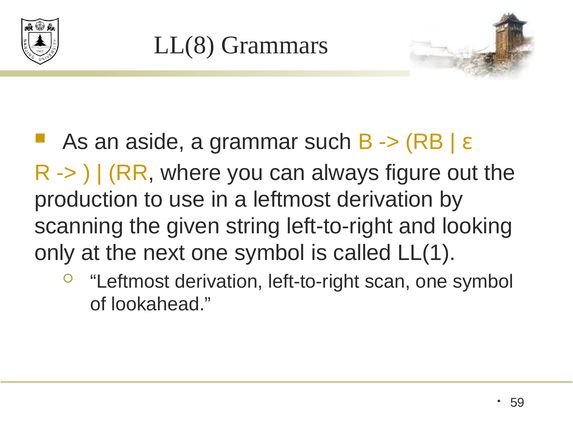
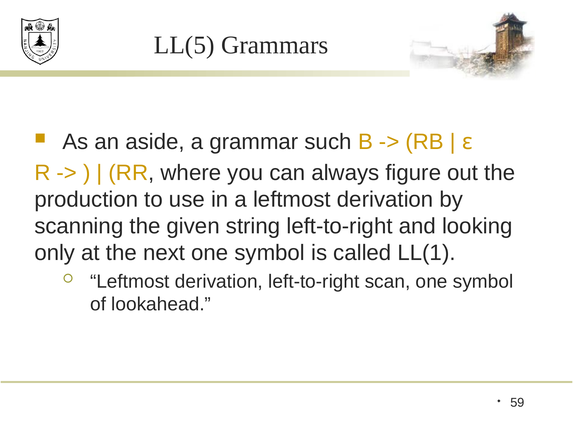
LL(8: LL(8 -> LL(5 (184, 45)
